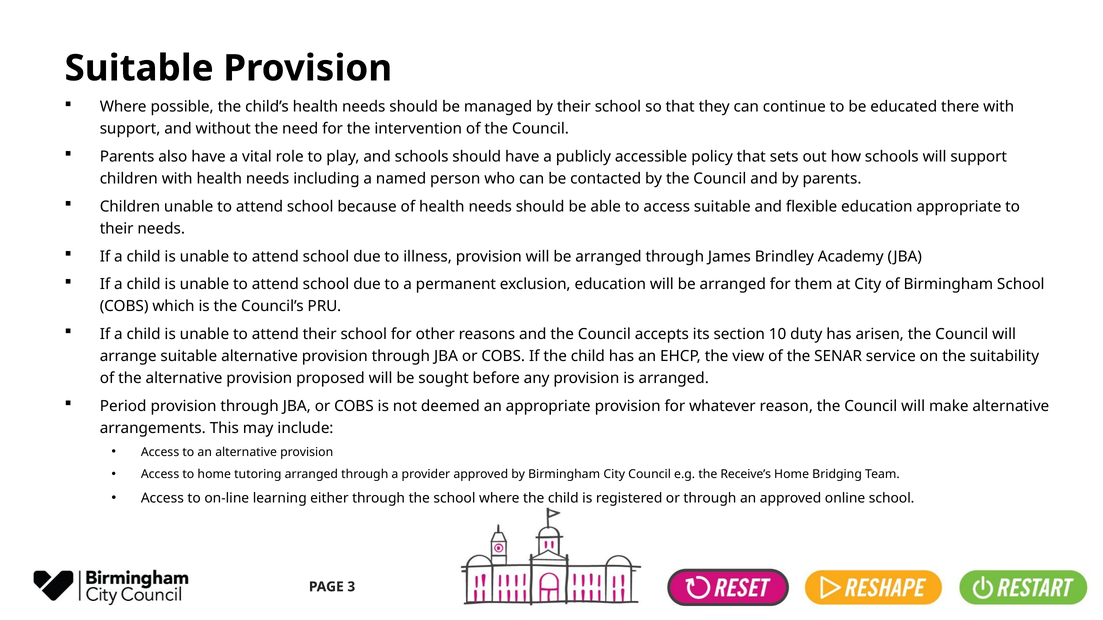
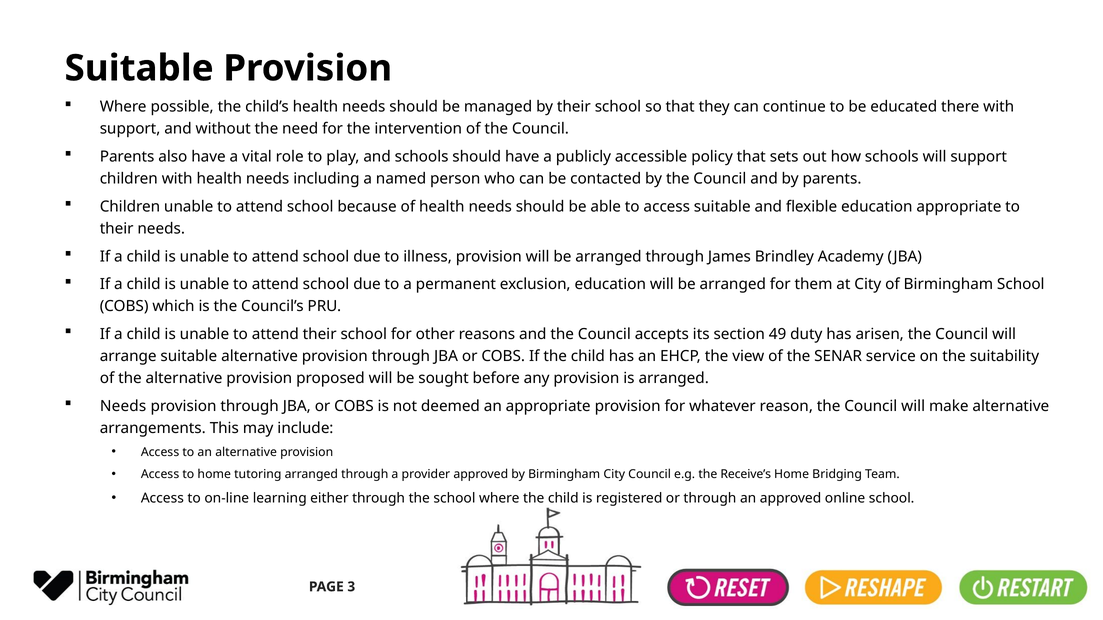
10: 10 -> 49 (778, 334)
Period: Period -> Needs (123, 406)
